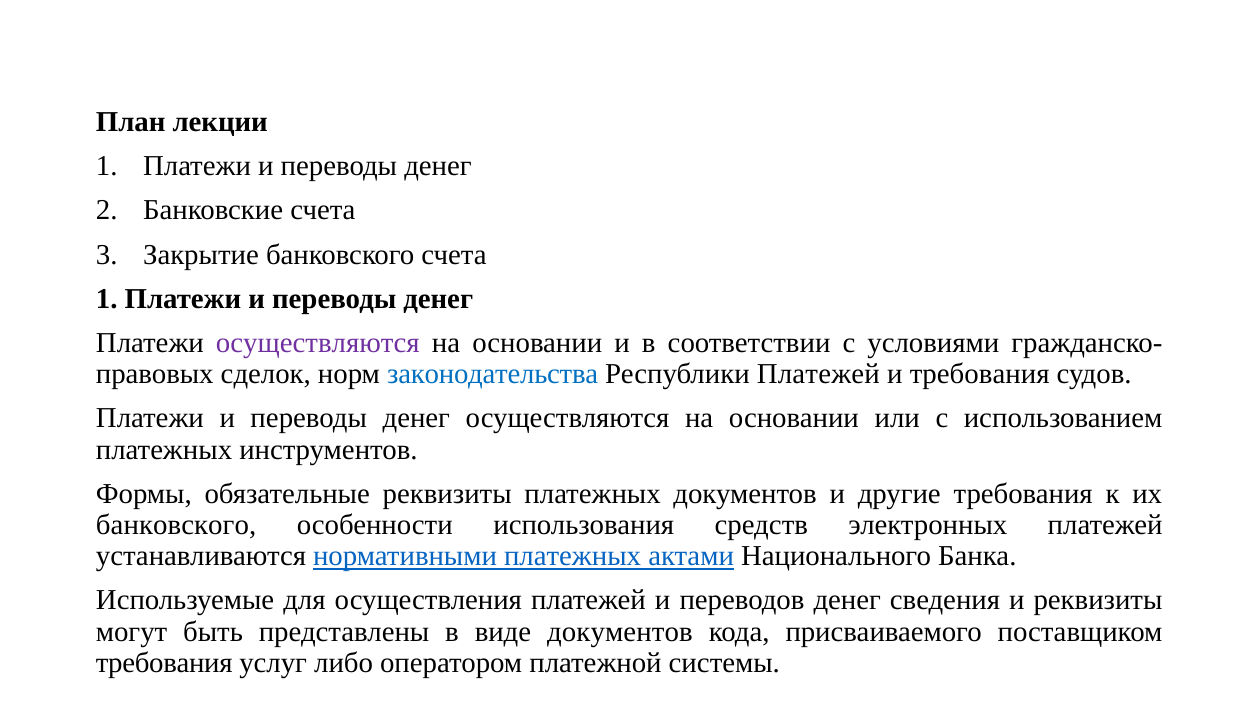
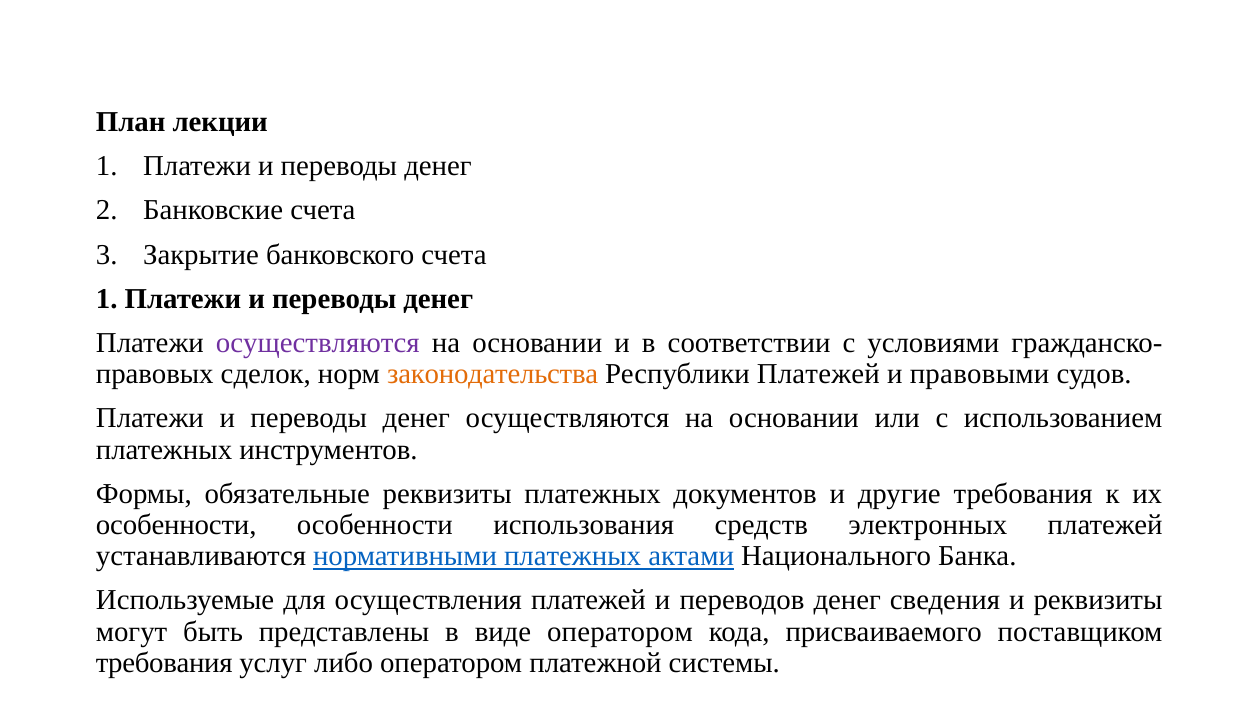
законодательства colour: blue -> orange (493, 374)
и требования: требования -> правовыми (980, 374)
банковского: банковского -> особенности (176, 525)
виде документов: документов -> оператором (620, 632)
